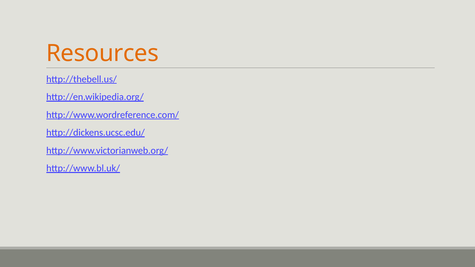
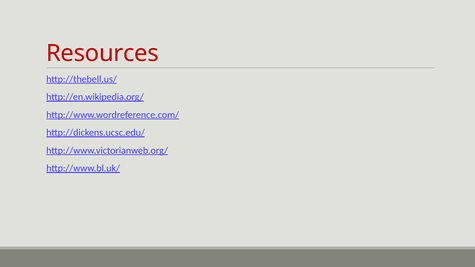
Resources colour: orange -> red (102, 53)
